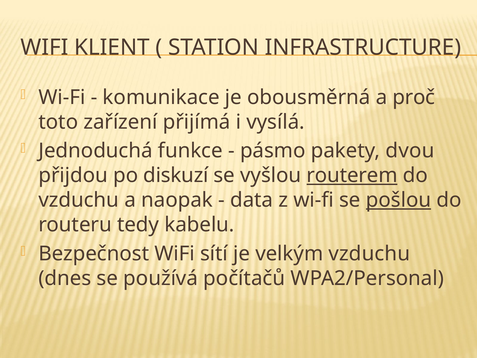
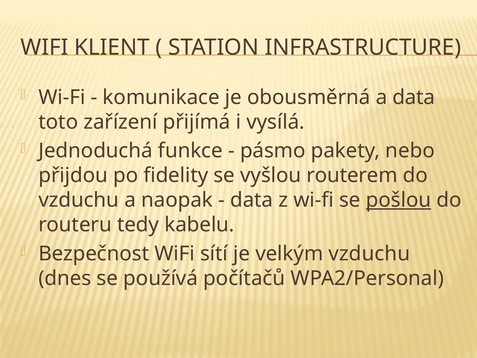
a proč: proč -> data (414, 97)
dvou: dvou -> nebo (410, 151)
diskuzí: diskuzí -> fidelity (176, 175)
routerem underline: present -> none (352, 175)
